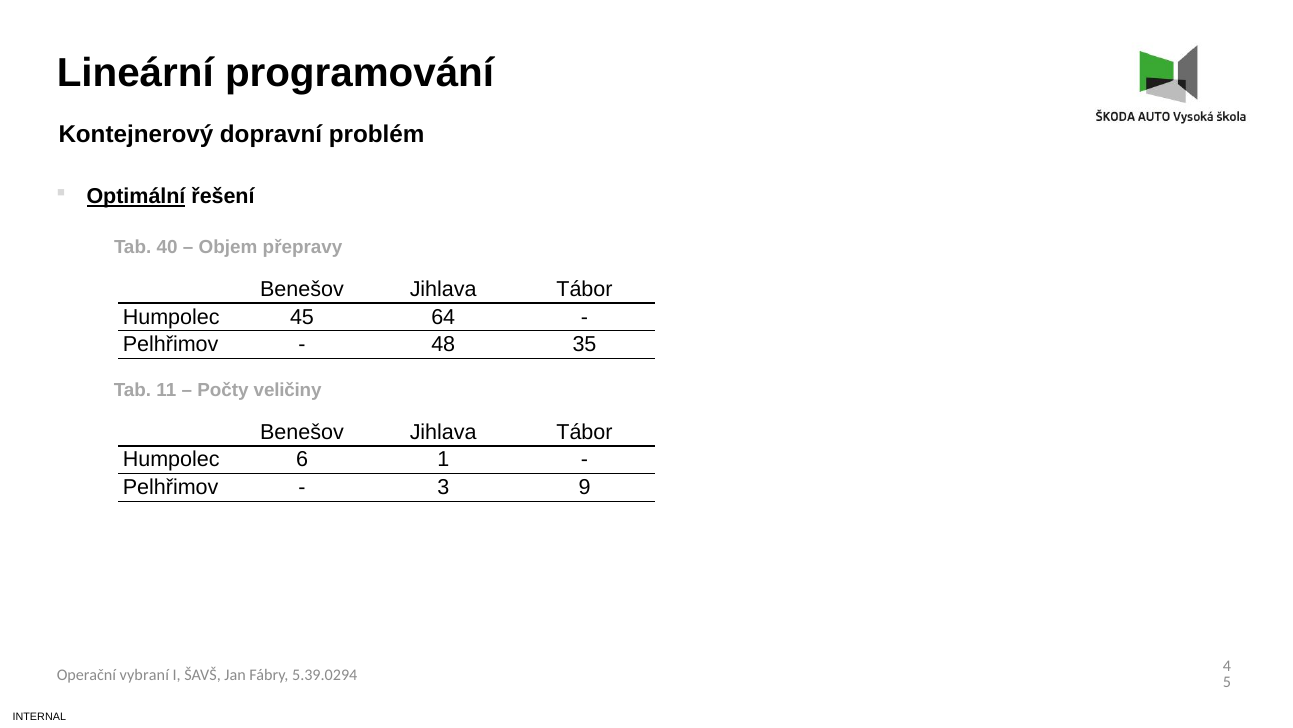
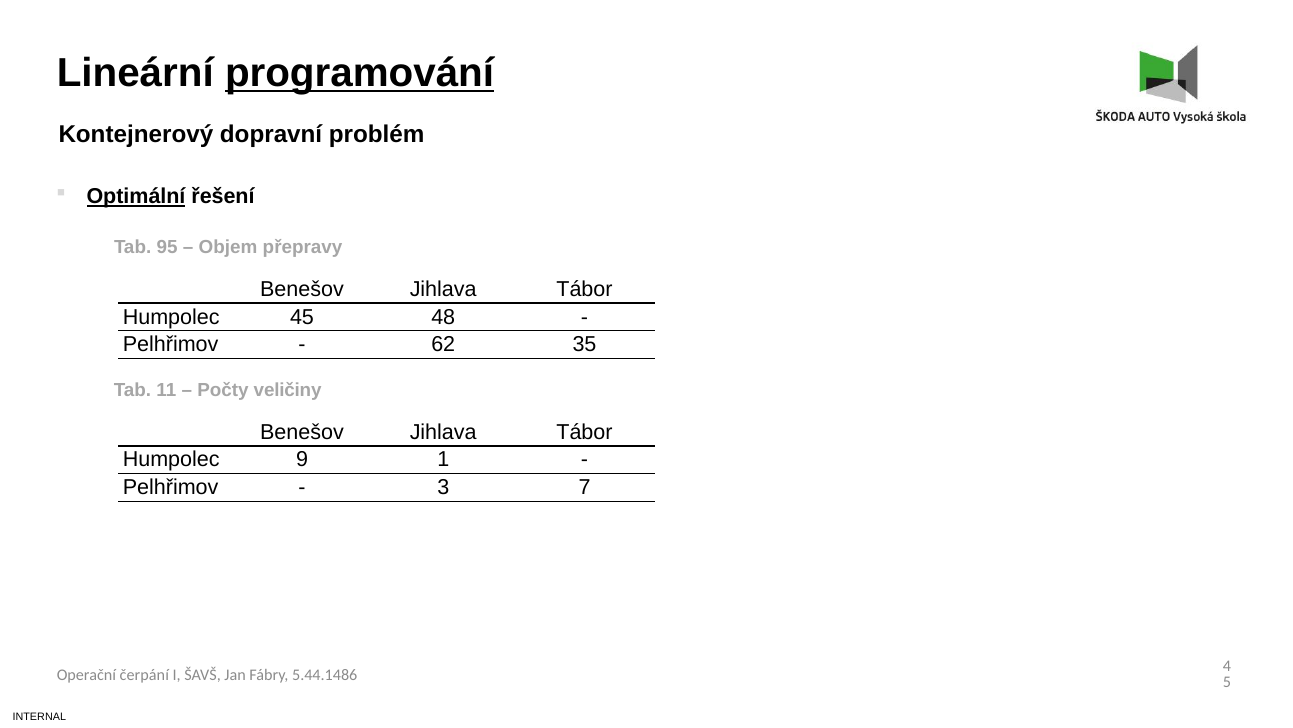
programování underline: none -> present (360, 74)
40: 40 -> 95 (167, 247)
64: 64 -> 48 (443, 317)
48: 48 -> 62 (443, 344)
6: 6 -> 9 (302, 459)
9: 9 -> 7 (585, 487)
vybraní: vybraní -> čerpání (144, 675)
5.39.0294: 5.39.0294 -> 5.44.1486 (325, 675)
